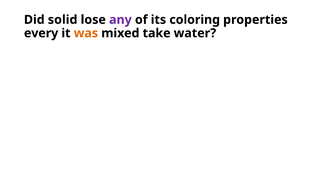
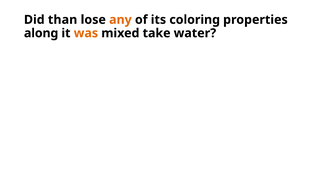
solid: solid -> than (63, 20)
any colour: purple -> orange (120, 20)
every: every -> along (41, 33)
